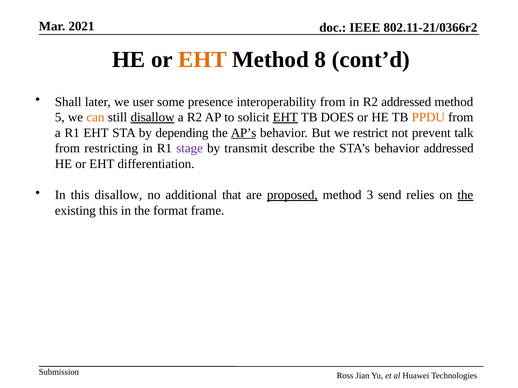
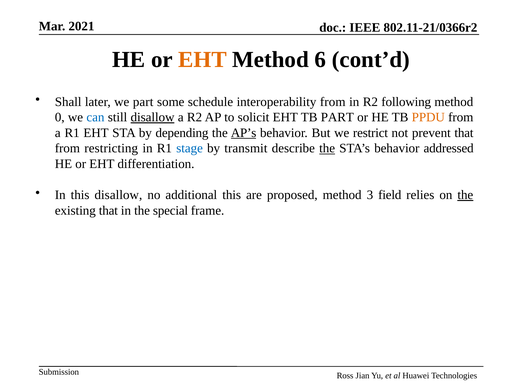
8: 8 -> 6 (320, 60)
we user: user -> part (143, 102)
presence: presence -> schedule (210, 102)
R2 addressed: addressed -> following (406, 102)
5: 5 -> 0 (60, 117)
can colour: orange -> blue (95, 117)
EHT underline: present -> none (285, 117)
TB DOES: DOES -> PART (337, 117)
prevent talk: talk -> that (464, 133)
stage colour: purple -> blue (190, 149)
the underline: none -> present (327, 149)
additional that: that -> this (232, 195)
proposed underline: present -> none (292, 195)
send: send -> field (390, 195)
existing this: this -> that (108, 211)
format: format -> special (171, 211)
